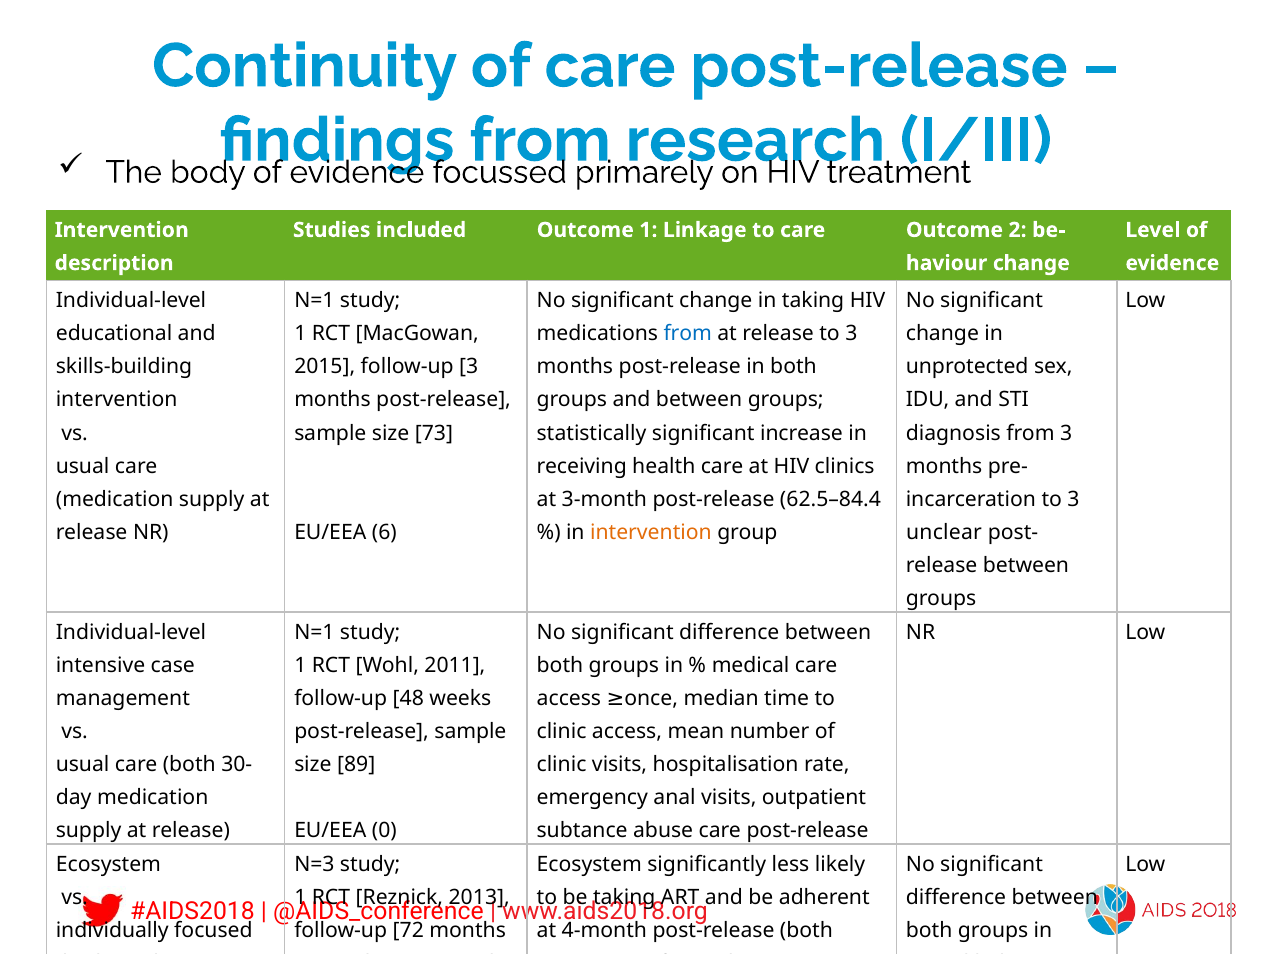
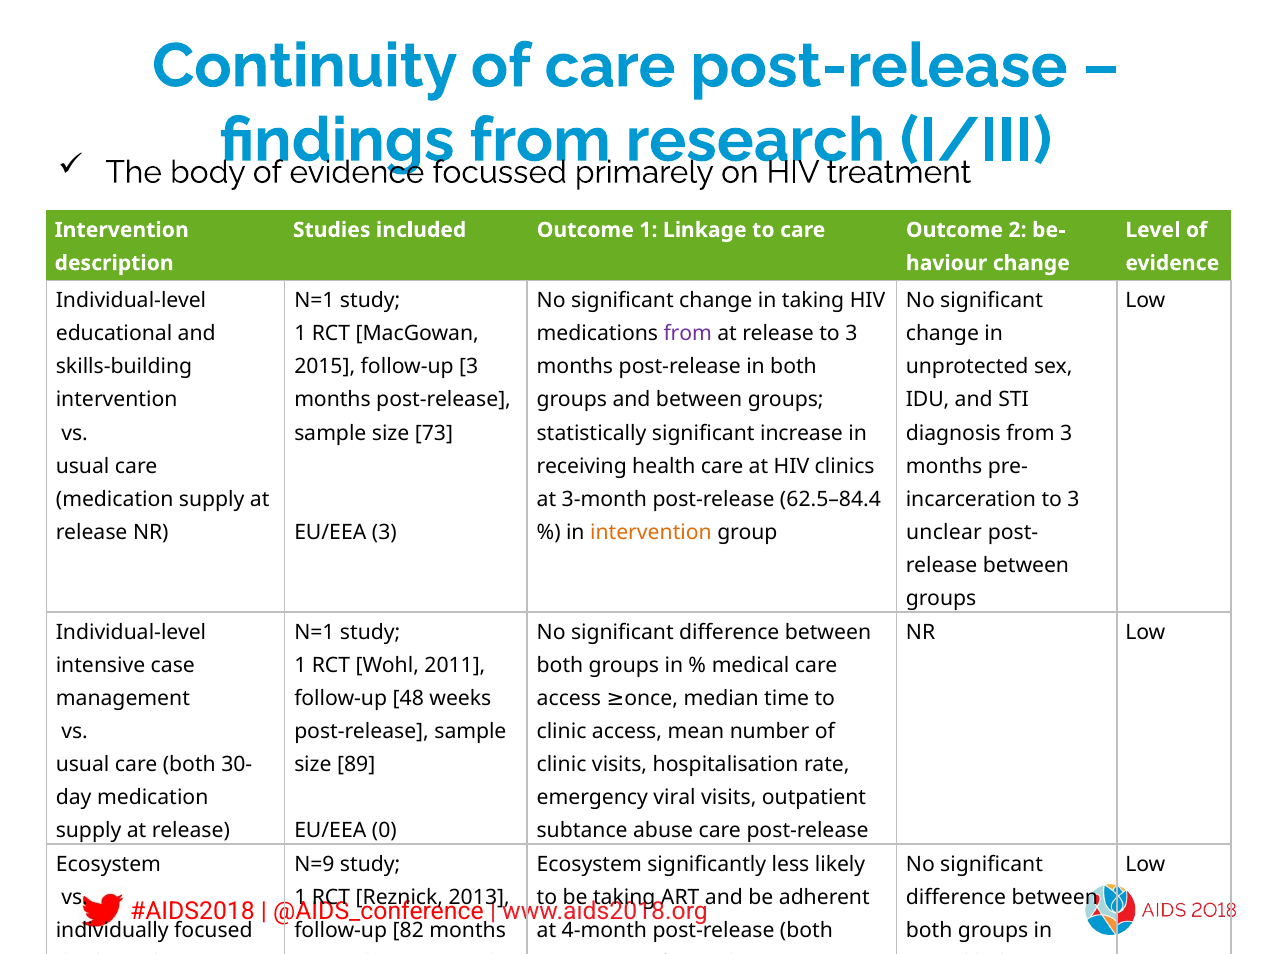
from colour: blue -> purple (688, 334)
EU/EEA 6: 6 -> 3 (384, 533)
anal: anal -> viral (675, 798)
N=3: N=3 -> N=9 (314, 864)
72: 72 -> 82 (408, 930)
